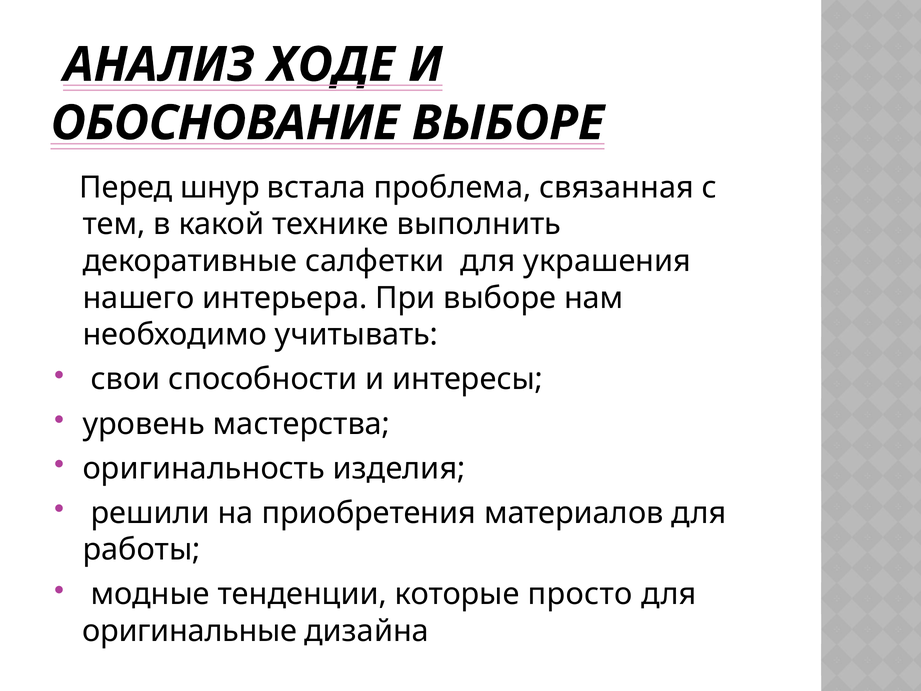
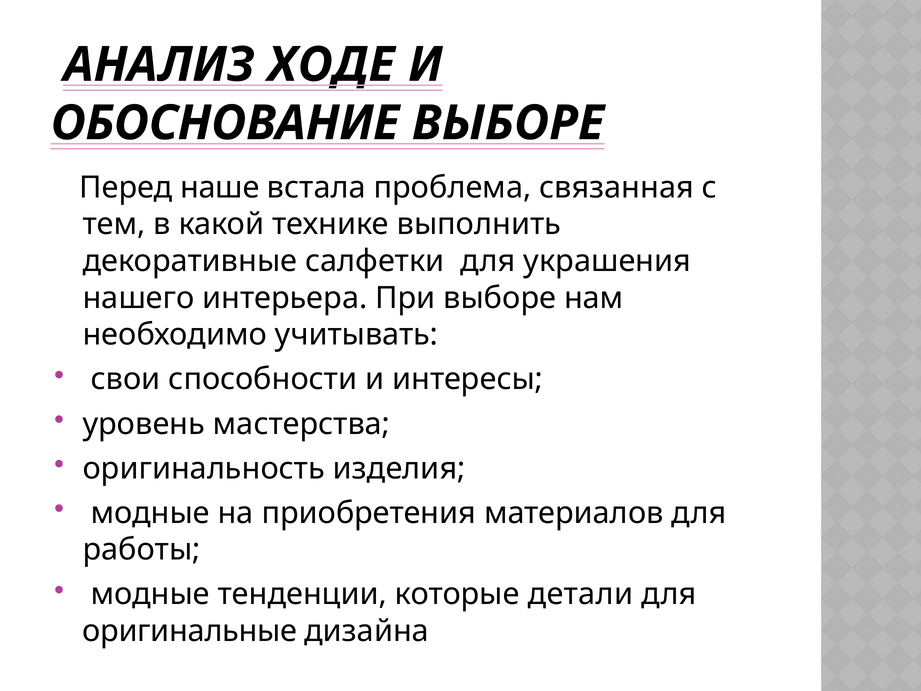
шнур: шнур -> наше (220, 187)
решили: решили -> модные (150, 513)
просто: просто -> детали (580, 594)
